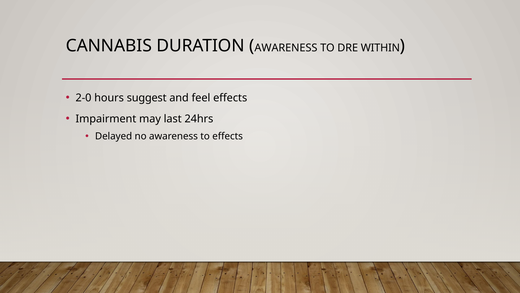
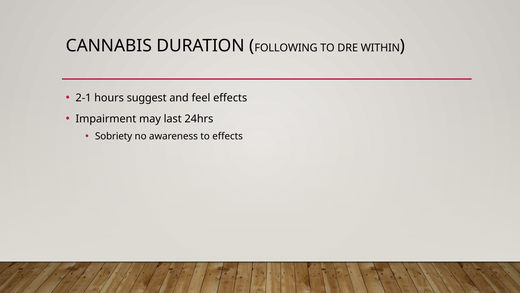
AWARENESS: AWARENESS -> FOLLOWING (286, 48)
2-0: 2-0 -> 2-1 (84, 98)
Delayed: Delayed -> Sobriety (114, 136)
